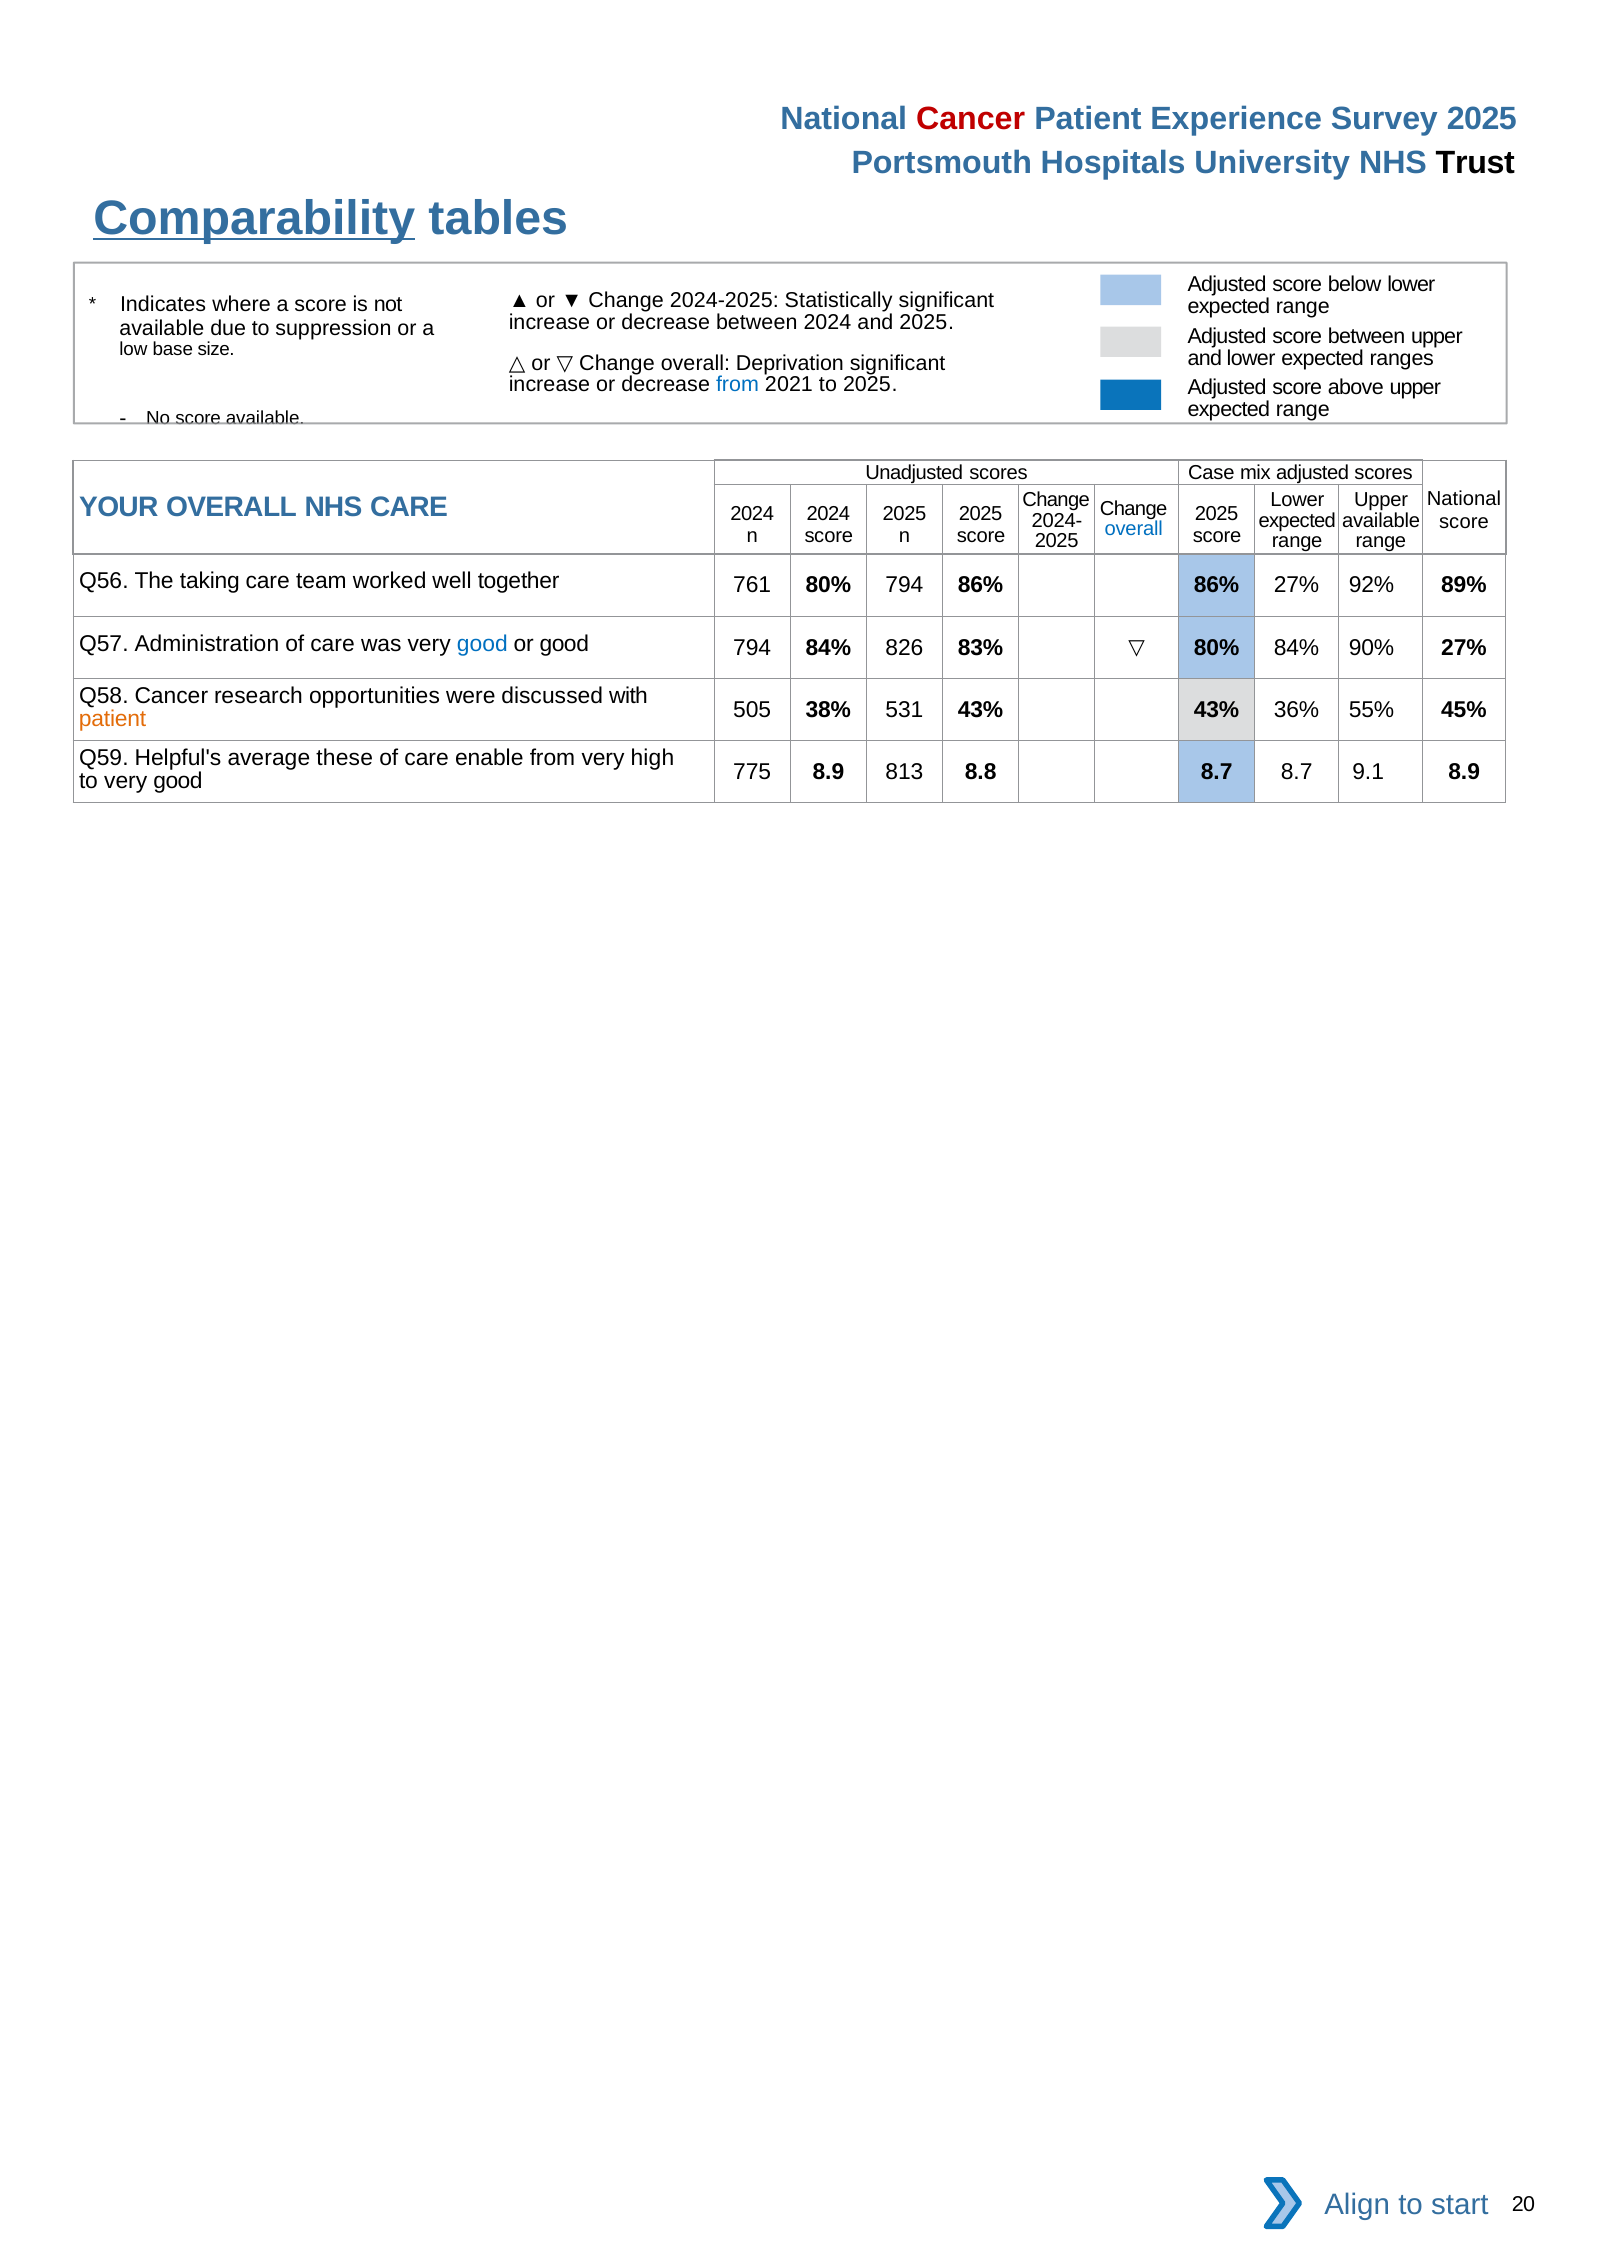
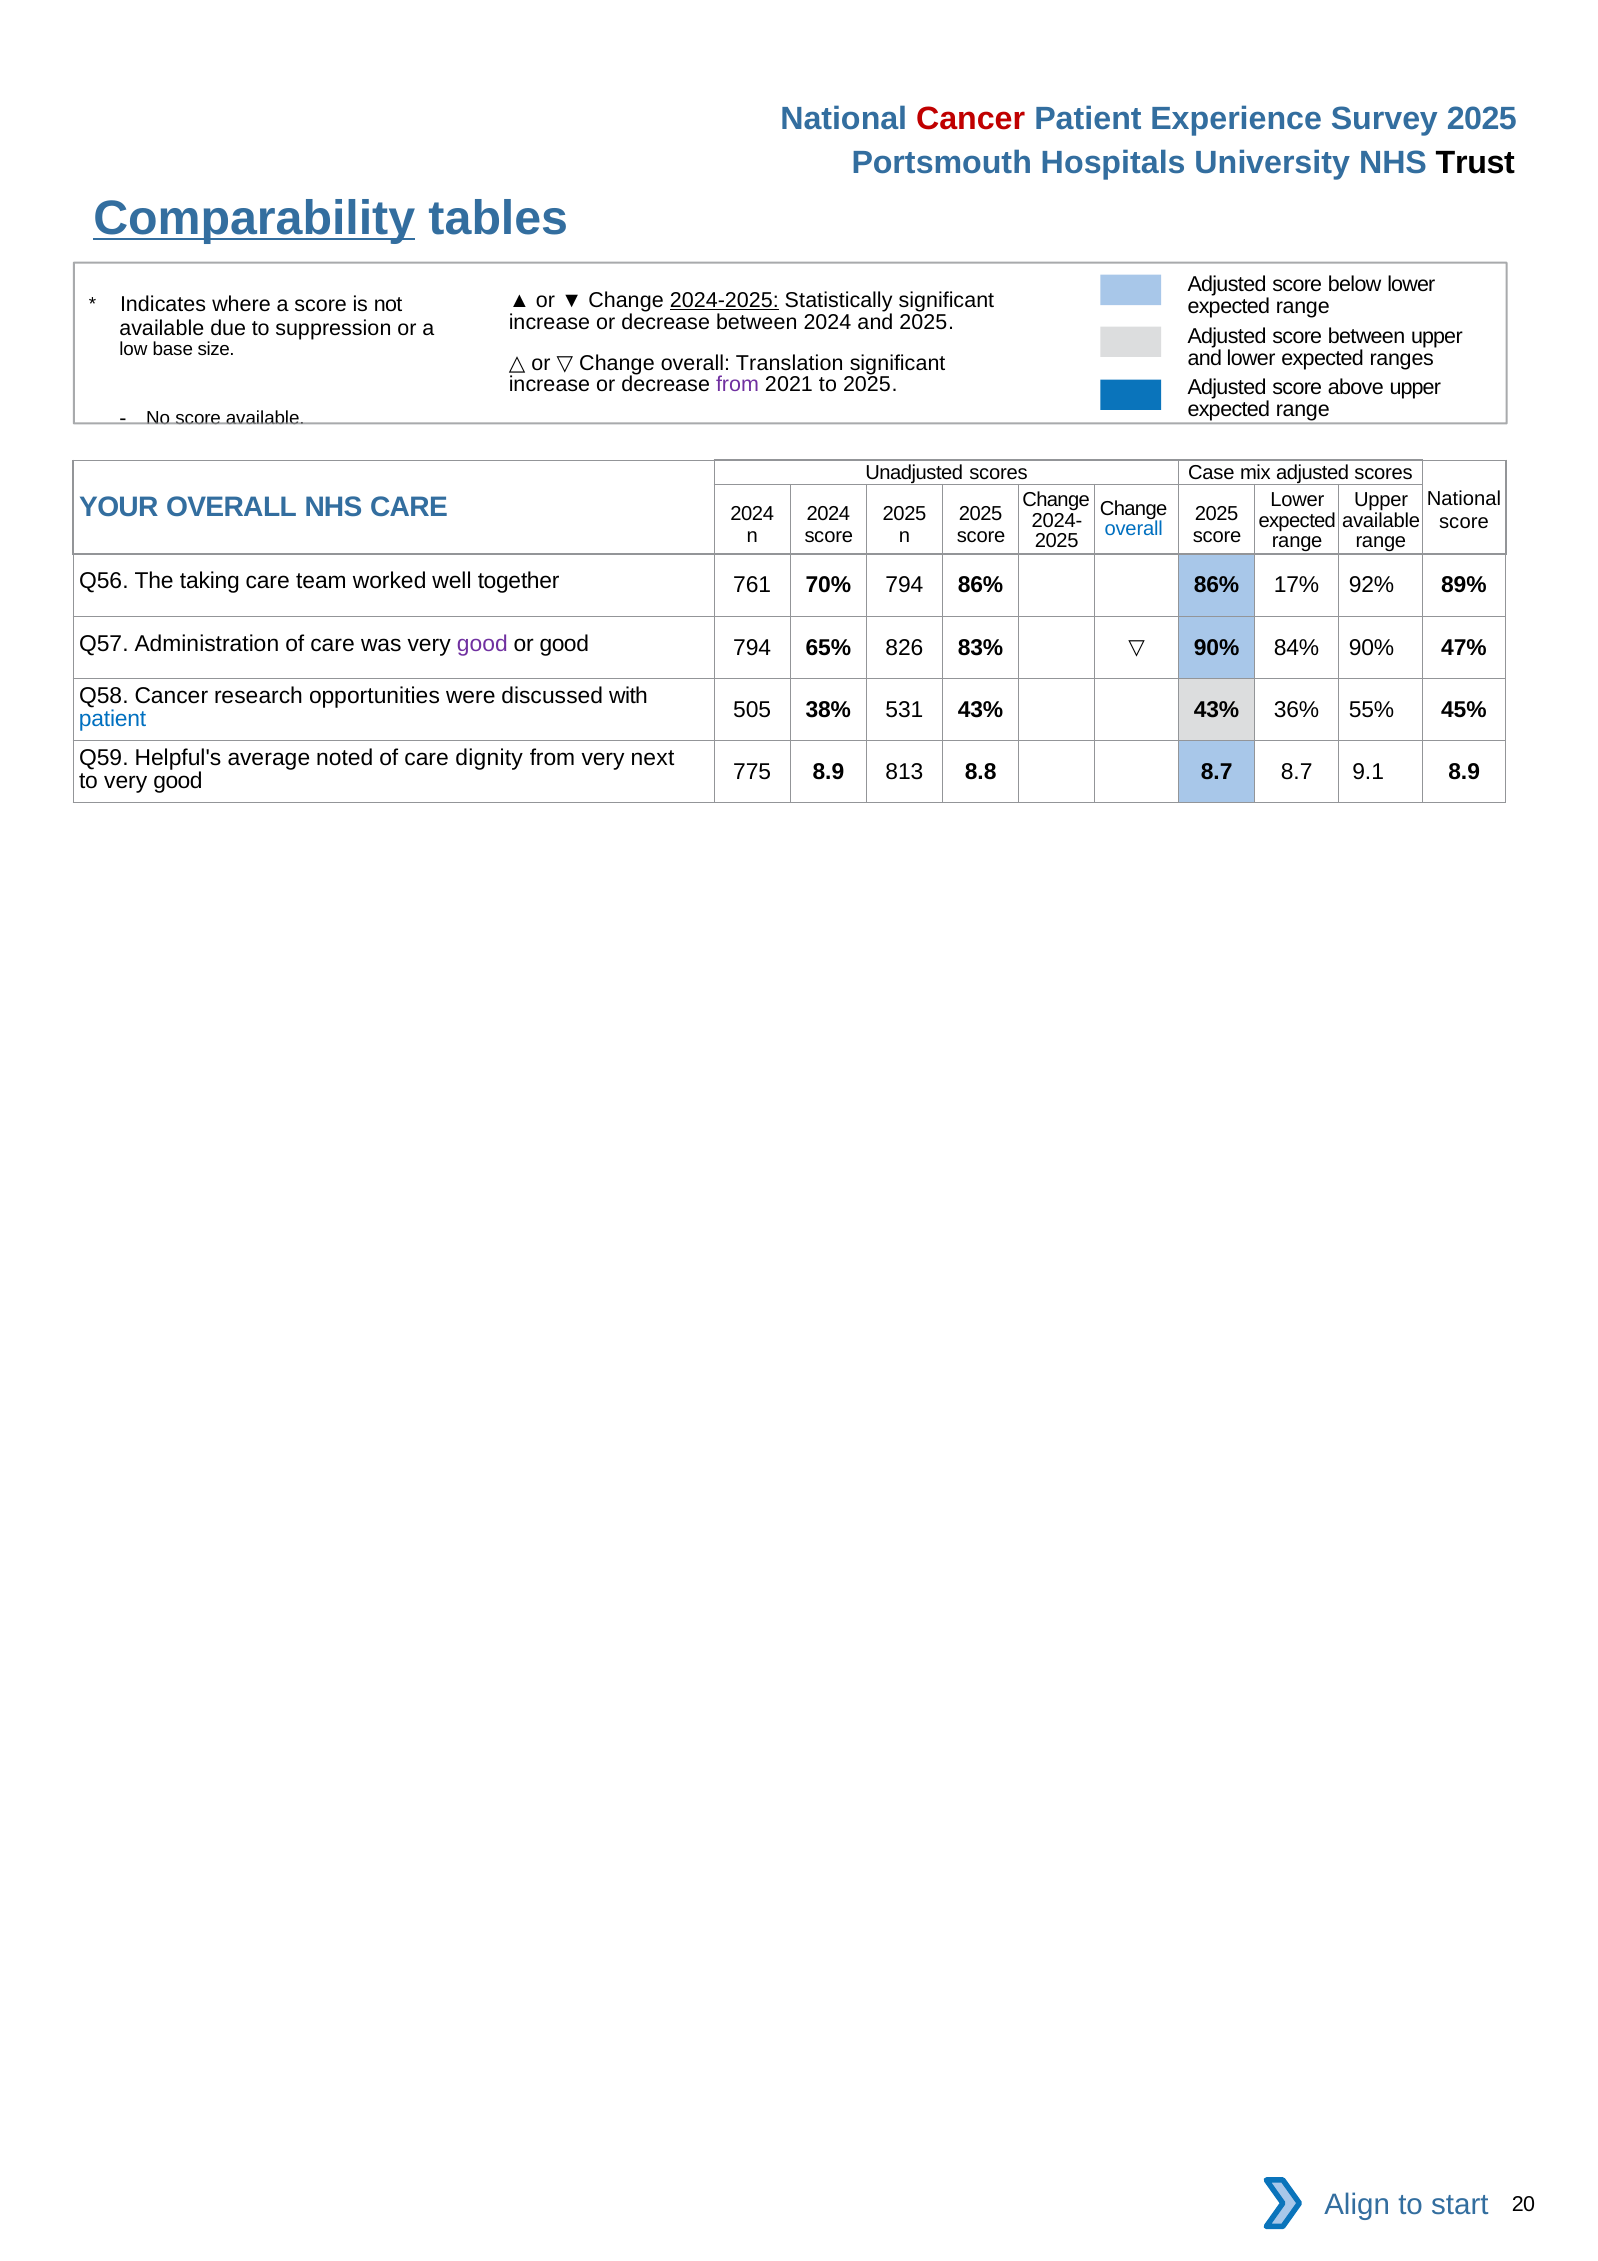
2024-2025 underline: none -> present (724, 300)
Deprivation: Deprivation -> Translation (790, 363)
from colour: blue -> purple (738, 385)
761 80%: 80% -> 70% (828, 586)
86% 27%: 27% -> 17% (1297, 586)
good colour: blue -> purple (482, 644)
794 84%: 84% -> 65% (828, 648)
80%: 80% -> 90% (1217, 648)
90% 27%: 27% -> 47% (1464, 648)
patient colour: orange -> blue (113, 719)
these: these -> noted (345, 758)
enable: enable -> dignity (489, 758)
high: high -> next (652, 758)
